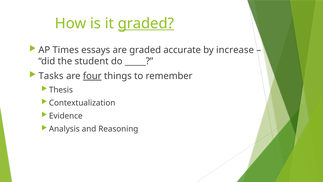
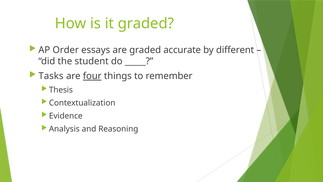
graded underline: present -> none (146, 23)
Times: Times -> Order (66, 50)
increase: increase -> different (235, 50)
